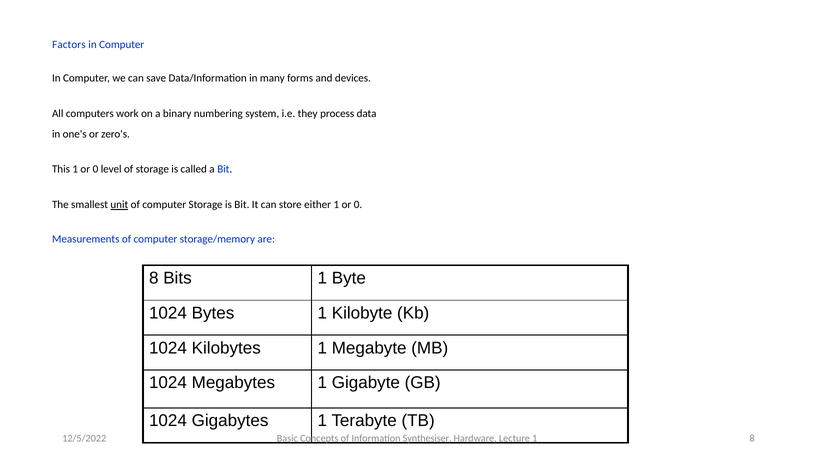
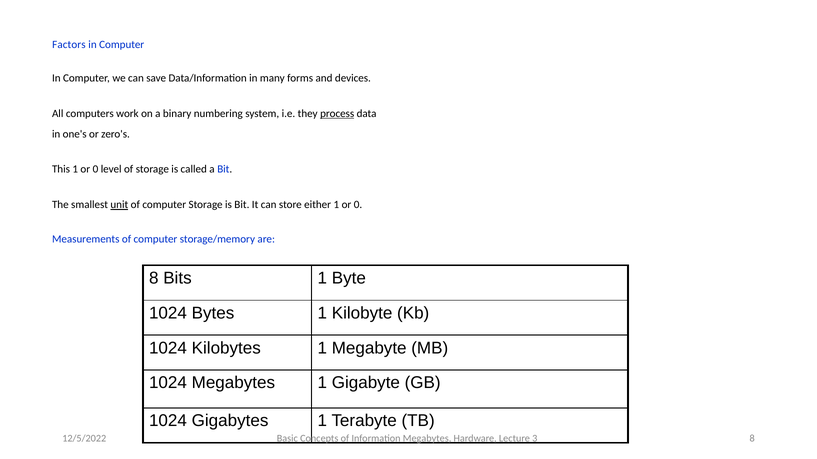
process underline: none -> present (337, 114)
Information Synthesiser: Synthesiser -> Megabytes (427, 439)
Lecture 1: 1 -> 3 (535, 439)
